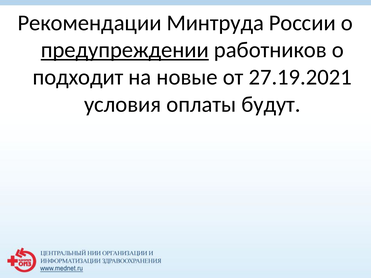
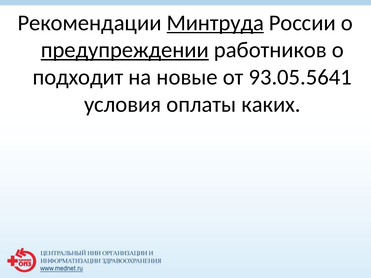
Минтруда underline: none -> present (215, 23)
27.19.2021: 27.19.2021 -> 93.05.5641 (300, 77)
будут: будут -> каких (271, 104)
